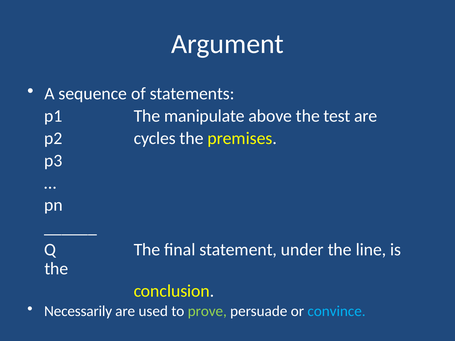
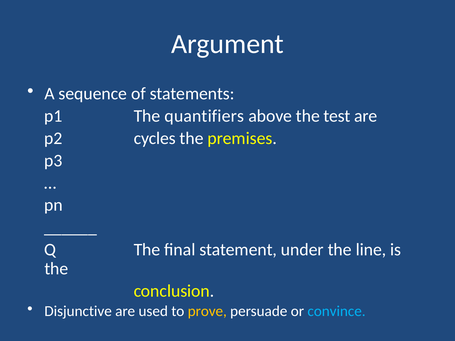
manipulate: manipulate -> quantifiers (204, 116)
Necessarily: Necessarily -> Disjunctive (78, 311)
prove colour: light green -> yellow (207, 311)
